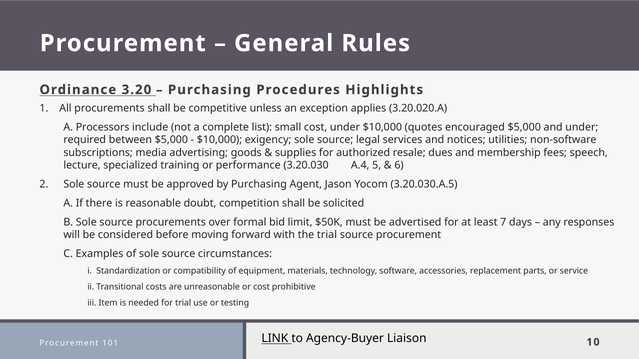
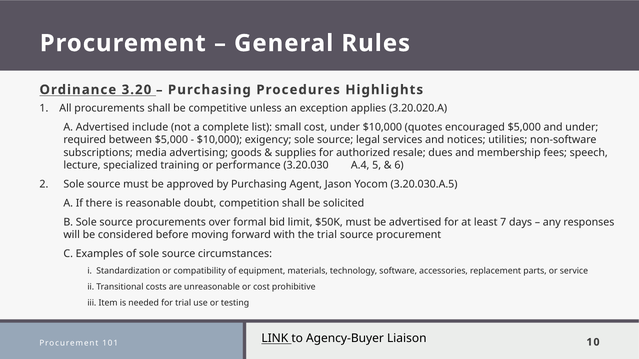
A Processors: Processors -> Advertised (103, 127)
